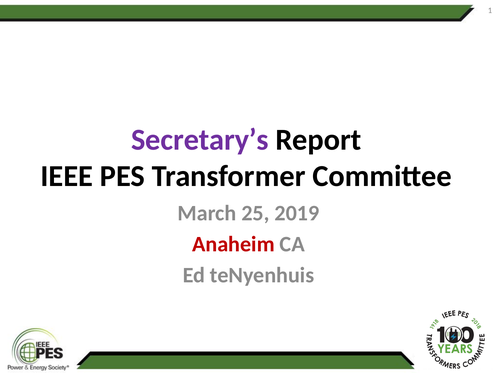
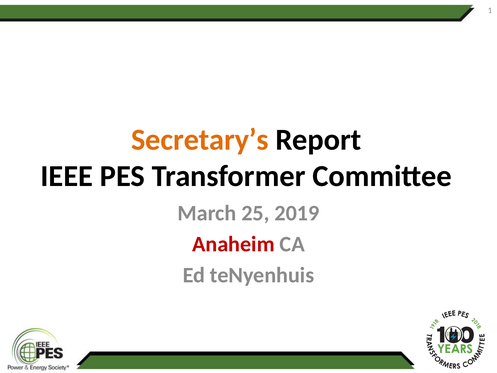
Secretary’s colour: purple -> orange (200, 140)
